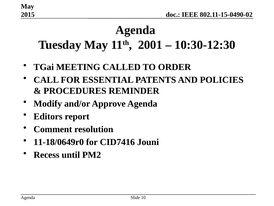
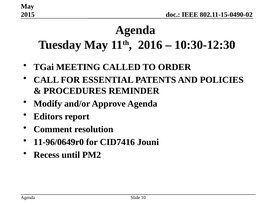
2001: 2001 -> 2016 (150, 45)
11-18/0649r0: 11-18/0649r0 -> 11-96/0649r0 (59, 142)
